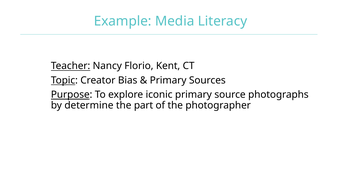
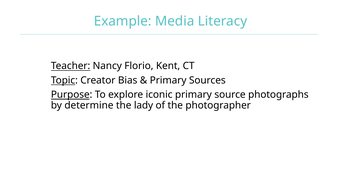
part: part -> lady (144, 105)
